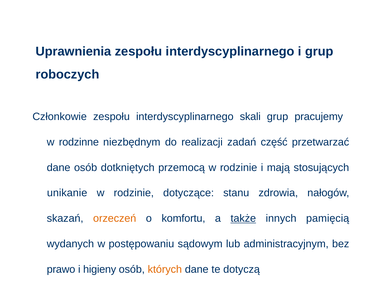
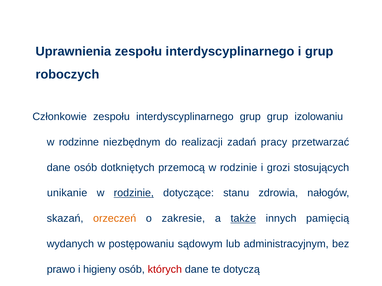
interdyscyplinarnego skali: skali -> grup (250, 117)
pracujemy: pracujemy -> izolowaniu (319, 117)
część: część -> pracy (274, 142)
mają: mają -> grozi (278, 168)
rodzinie underline: none -> present (134, 193)
komfortu: komfortu -> zakresie (183, 219)
których colour: orange -> red (165, 270)
